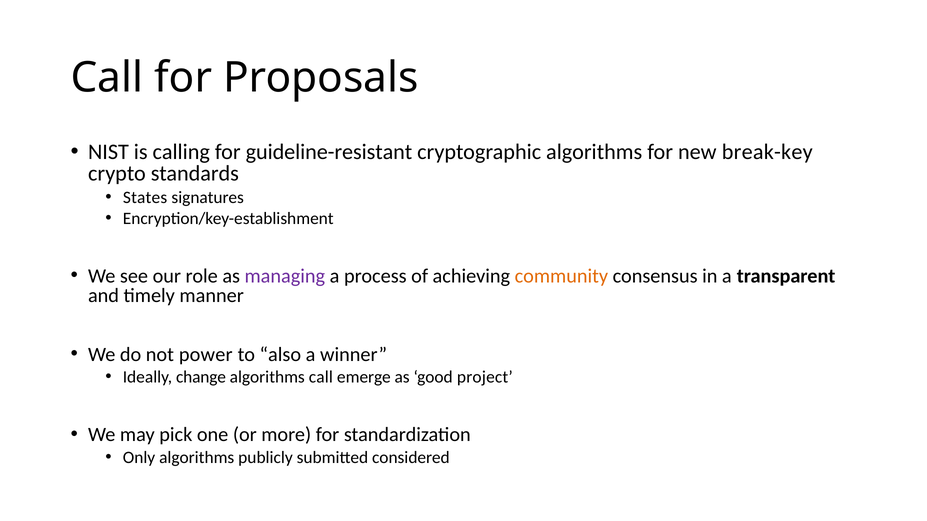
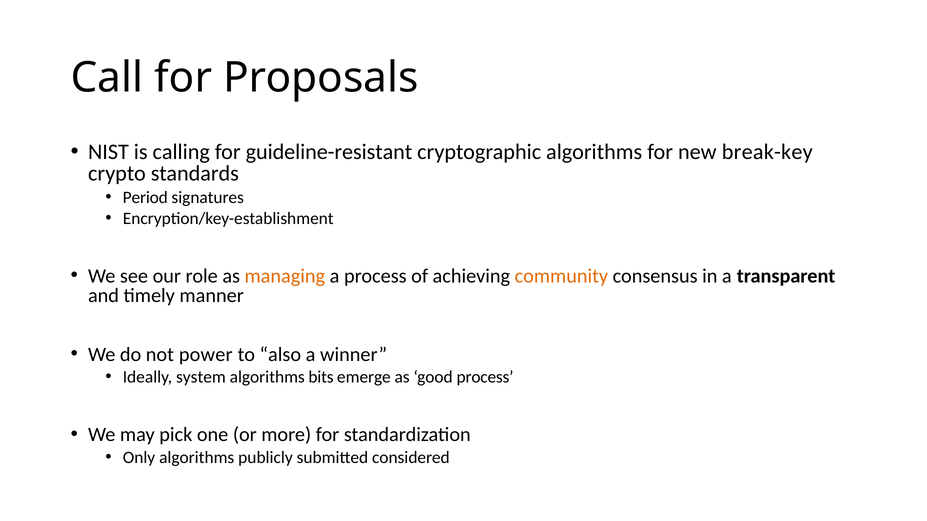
States: States -> Period (145, 198)
managing colour: purple -> orange (285, 276)
change: change -> system (201, 378)
algorithms call: call -> bits (321, 378)
good project: project -> process (485, 378)
